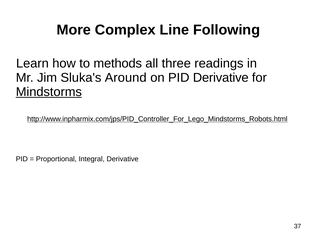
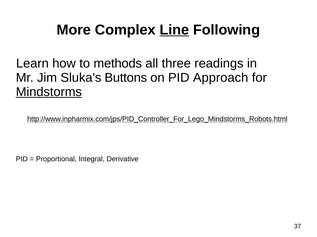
Line underline: none -> present (174, 30)
Around: Around -> Buttons (126, 78)
PID Derivative: Derivative -> Approach (221, 78)
